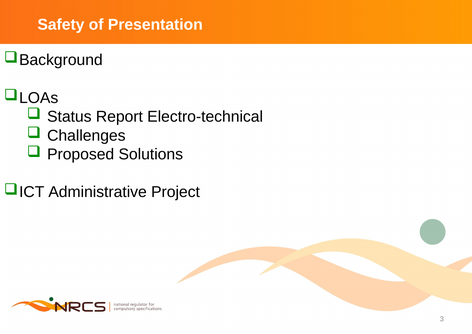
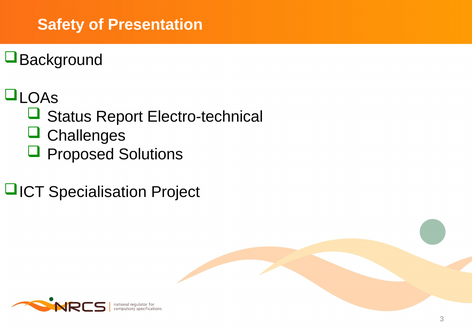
Administrative: Administrative -> Specialisation (98, 192)
